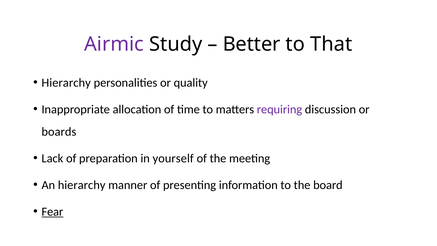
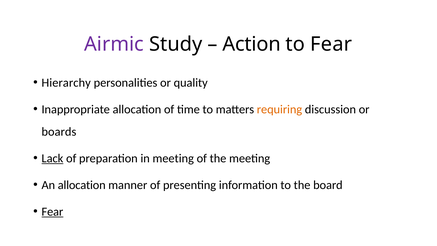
Better: Better -> Action (252, 44)
to That: That -> Fear (331, 44)
requiring colour: purple -> orange (279, 109)
Lack underline: none -> present (52, 158)
in yourself: yourself -> meeting (173, 158)
An hierarchy: hierarchy -> allocation (82, 185)
